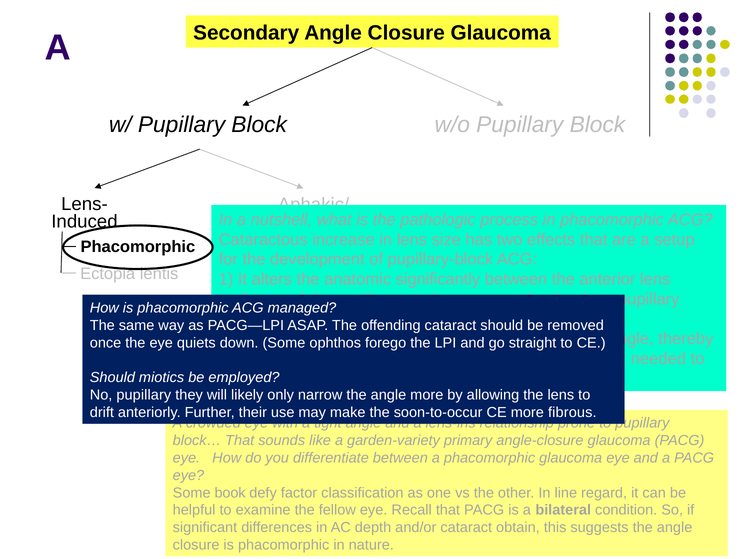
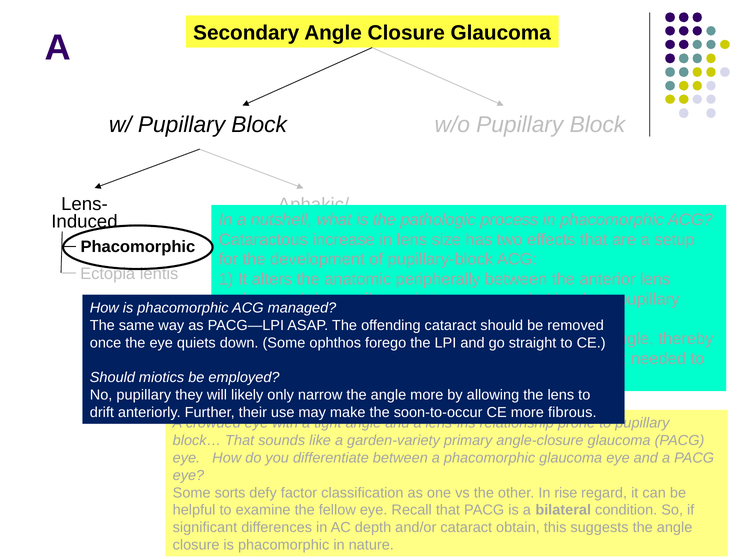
significantly: significantly -> peripherally (438, 280)
book: book -> sorts (230, 493)
line: line -> rise (566, 493)
